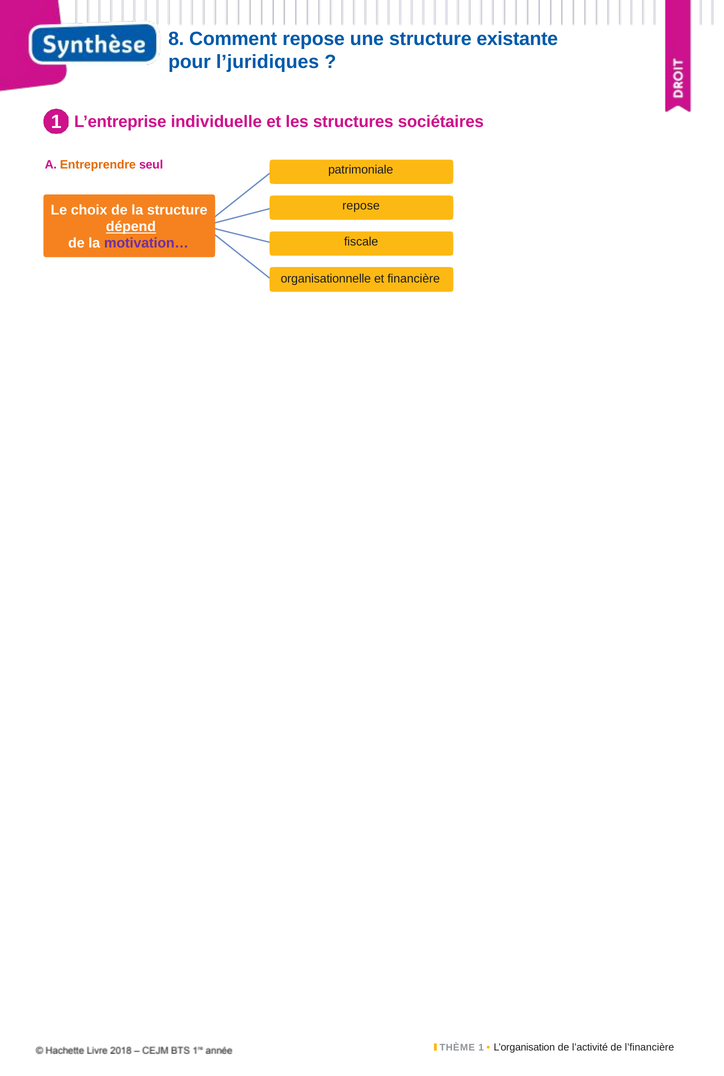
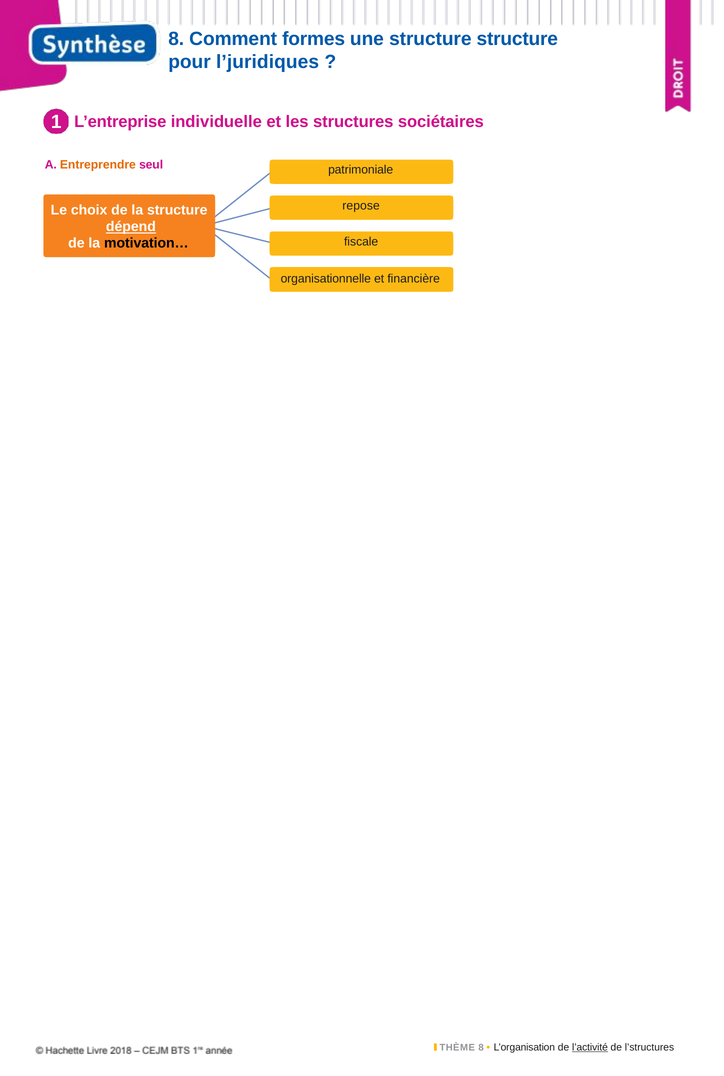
Comment repose: repose -> formes (314, 39)
structure existante: existante -> structure (517, 39)
motivation… colour: purple -> black (146, 243)
THÈME 1: 1 -> 8 (481, 1047)
l’activité underline: none -> present (590, 1046)
l’financière: l’financière -> l’structures (649, 1046)
